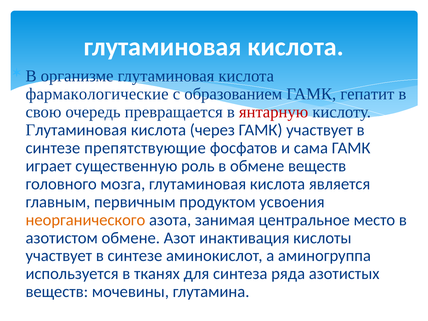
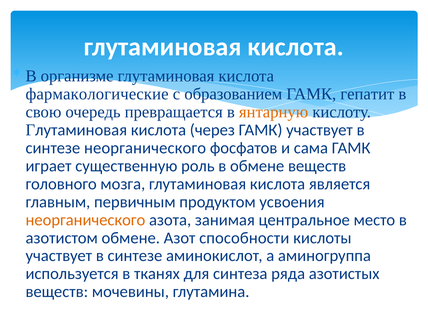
янтарную colour: red -> orange (274, 112)
синтезе препятствующие: препятствующие -> неорганического (145, 148)
инактивация: инактивация -> способности (244, 238)
